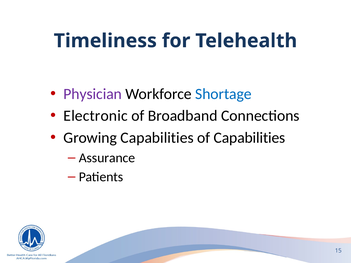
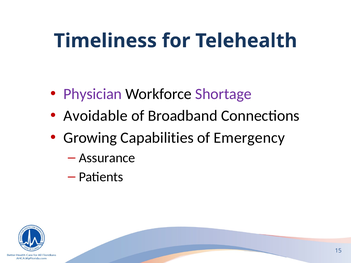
Shortage colour: blue -> purple (223, 94)
Electronic: Electronic -> Avoidable (96, 116)
of Capabilities: Capabilities -> Emergency (249, 138)
